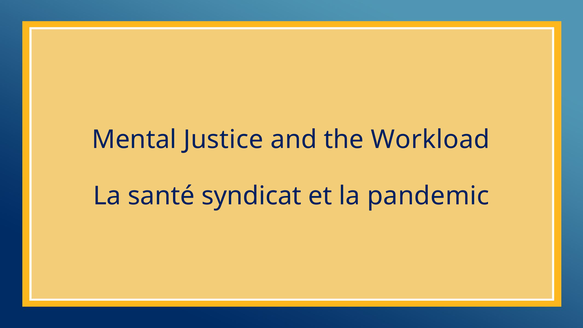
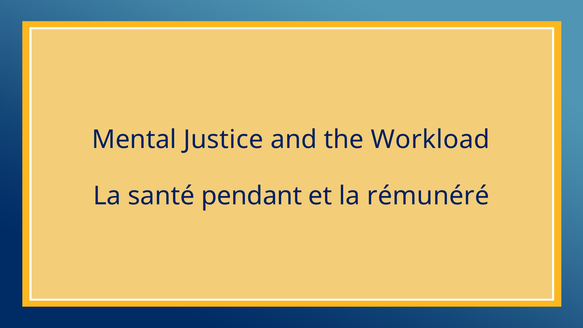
syndicat: syndicat -> pendant (252, 196)
pandemic: pandemic -> rémunéré (428, 196)
